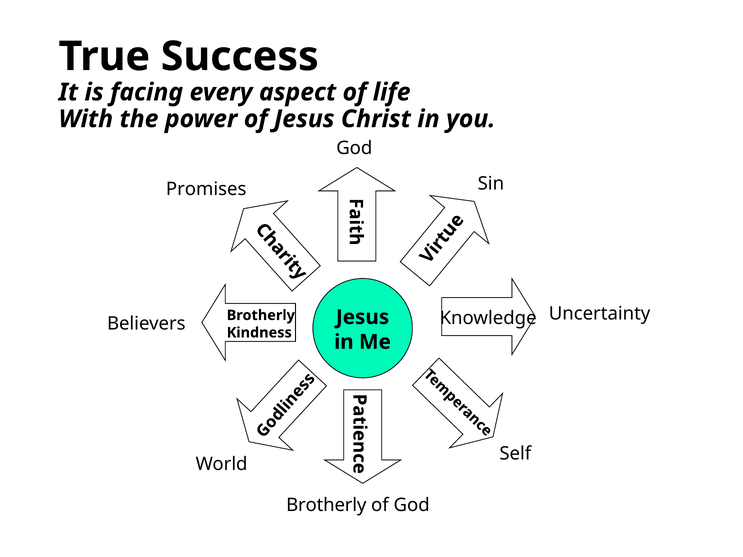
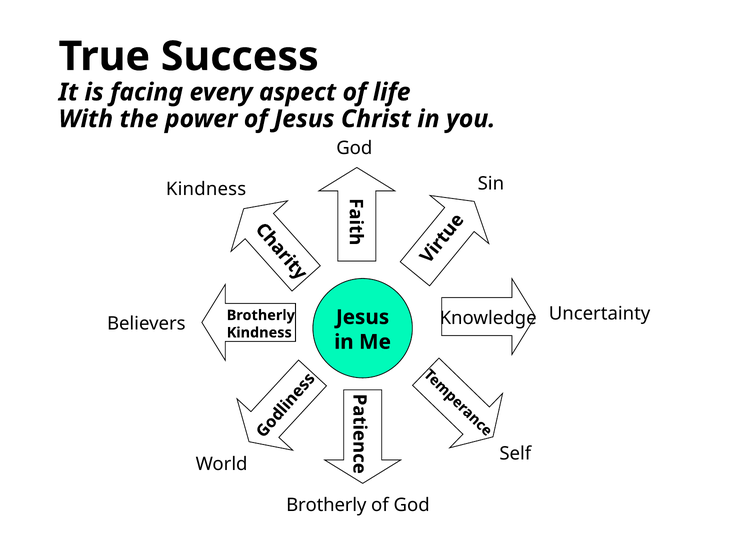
Promises: Promises -> Kindness (206, 189)
